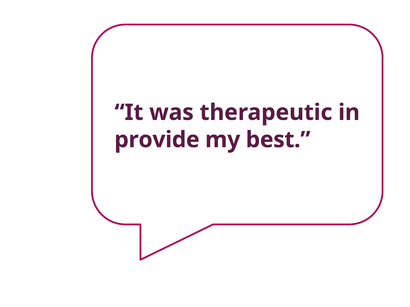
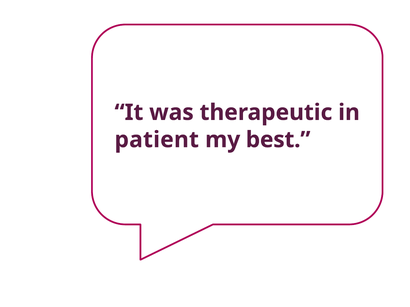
provide: provide -> patient (157, 140)
